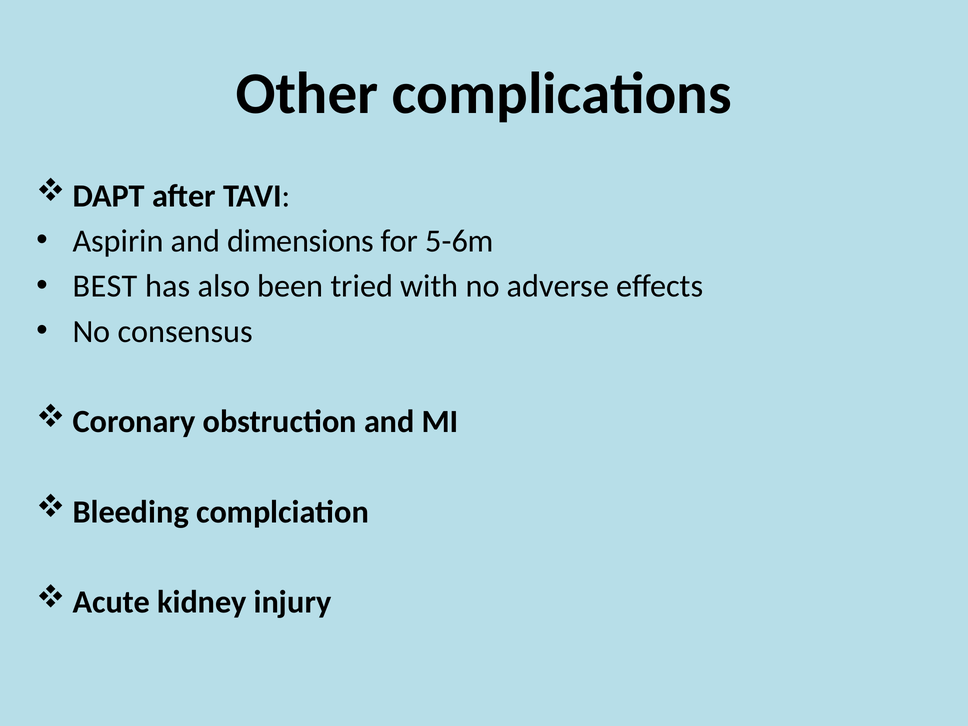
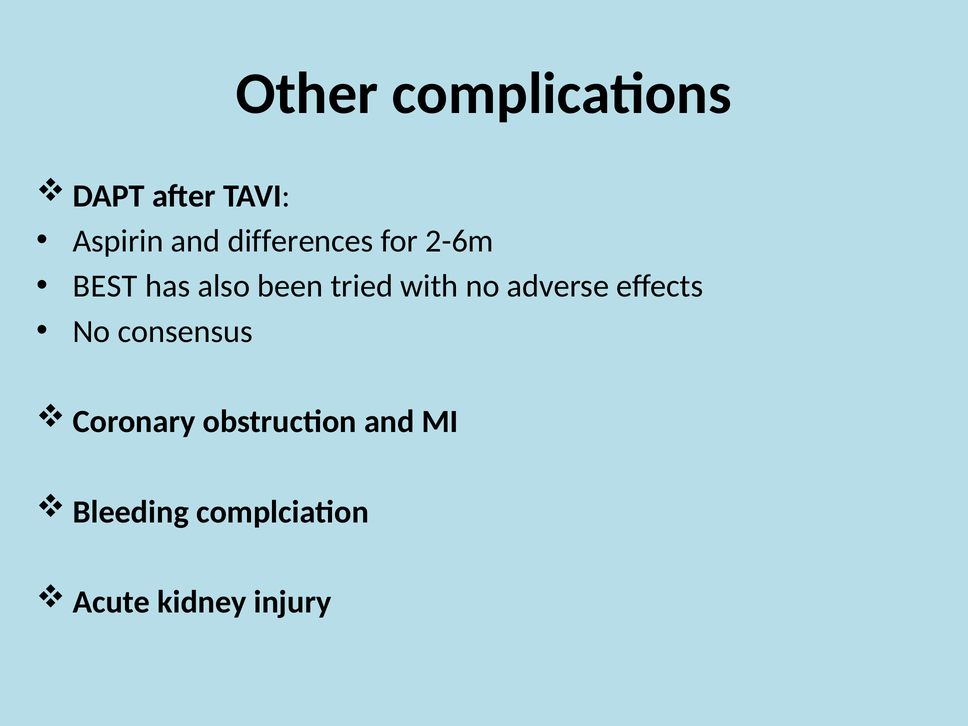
dimensions: dimensions -> differences (301, 241)
5-6m: 5-6m -> 2-6m (460, 241)
